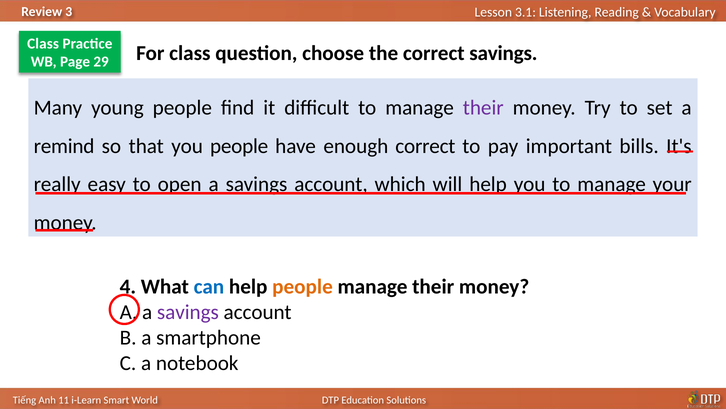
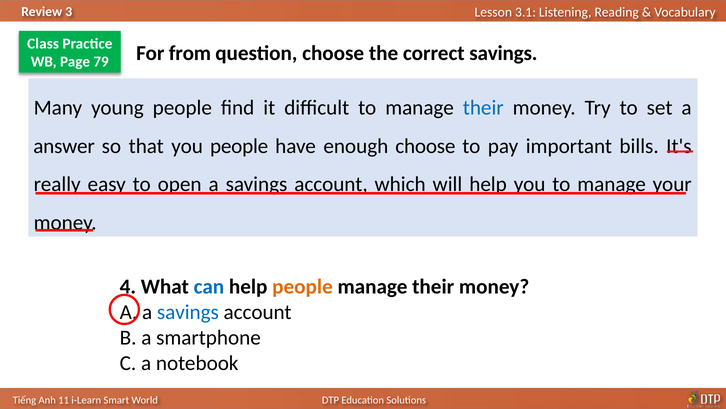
29: 29 -> 79 (101, 62)
For class: class -> from (190, 53)
their colour: purple -> blue (483, 108)
remind: remind -> answer (64, 146)
enough correct: correct -> choose (425, 146)
savings colour: purple -> blue (188, 312)
